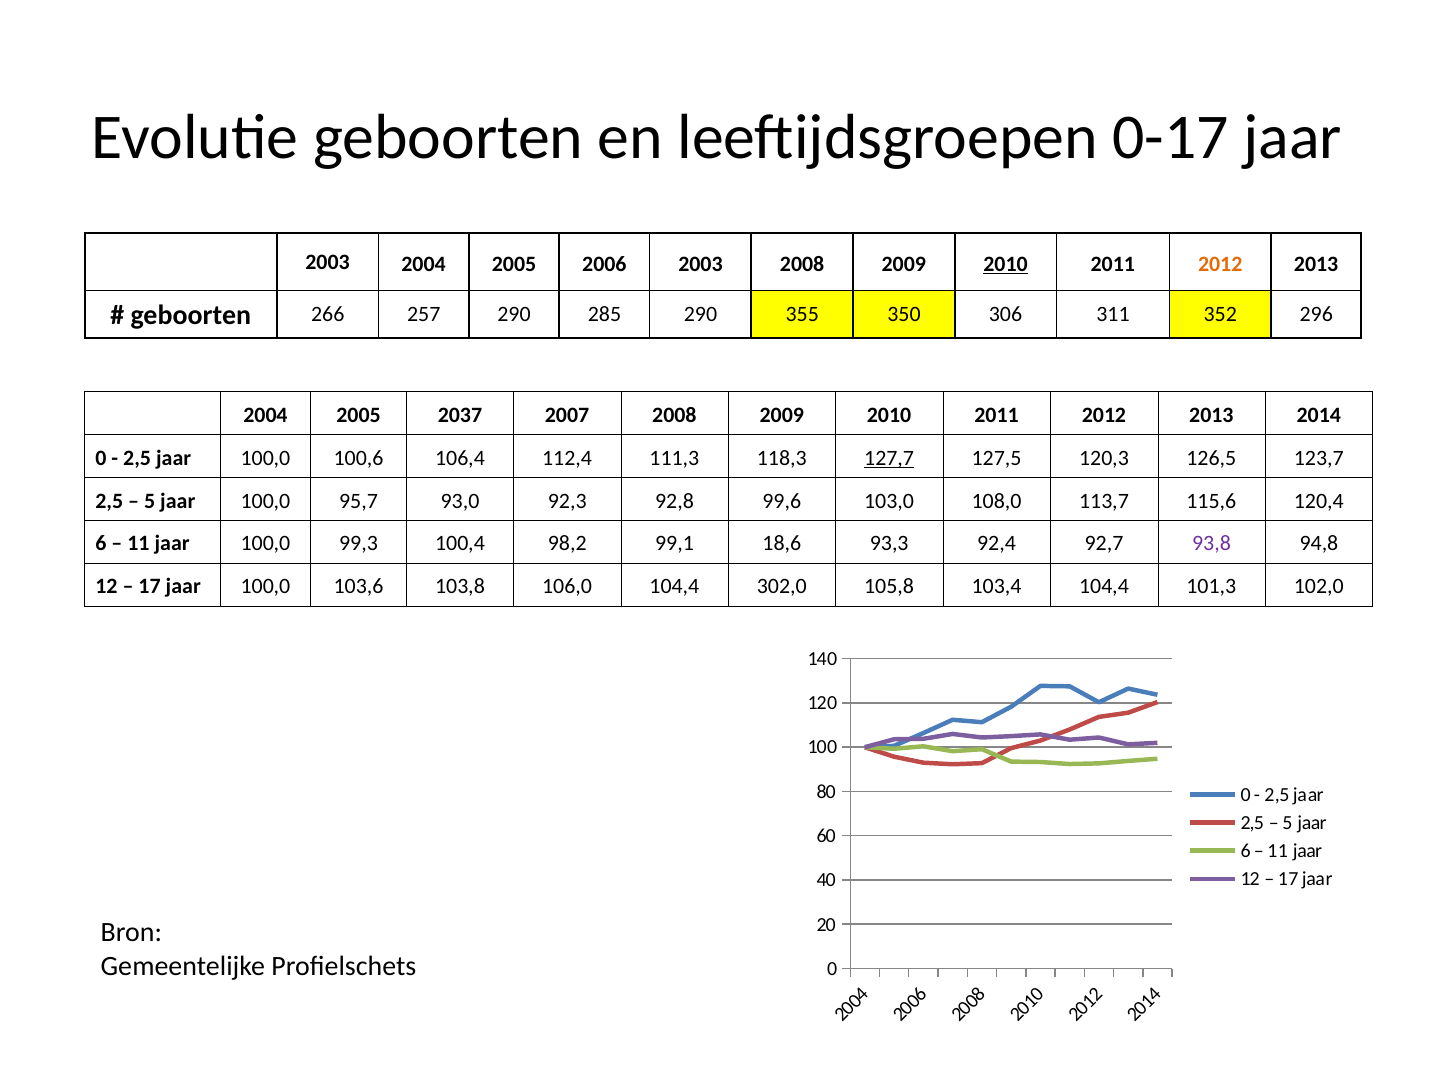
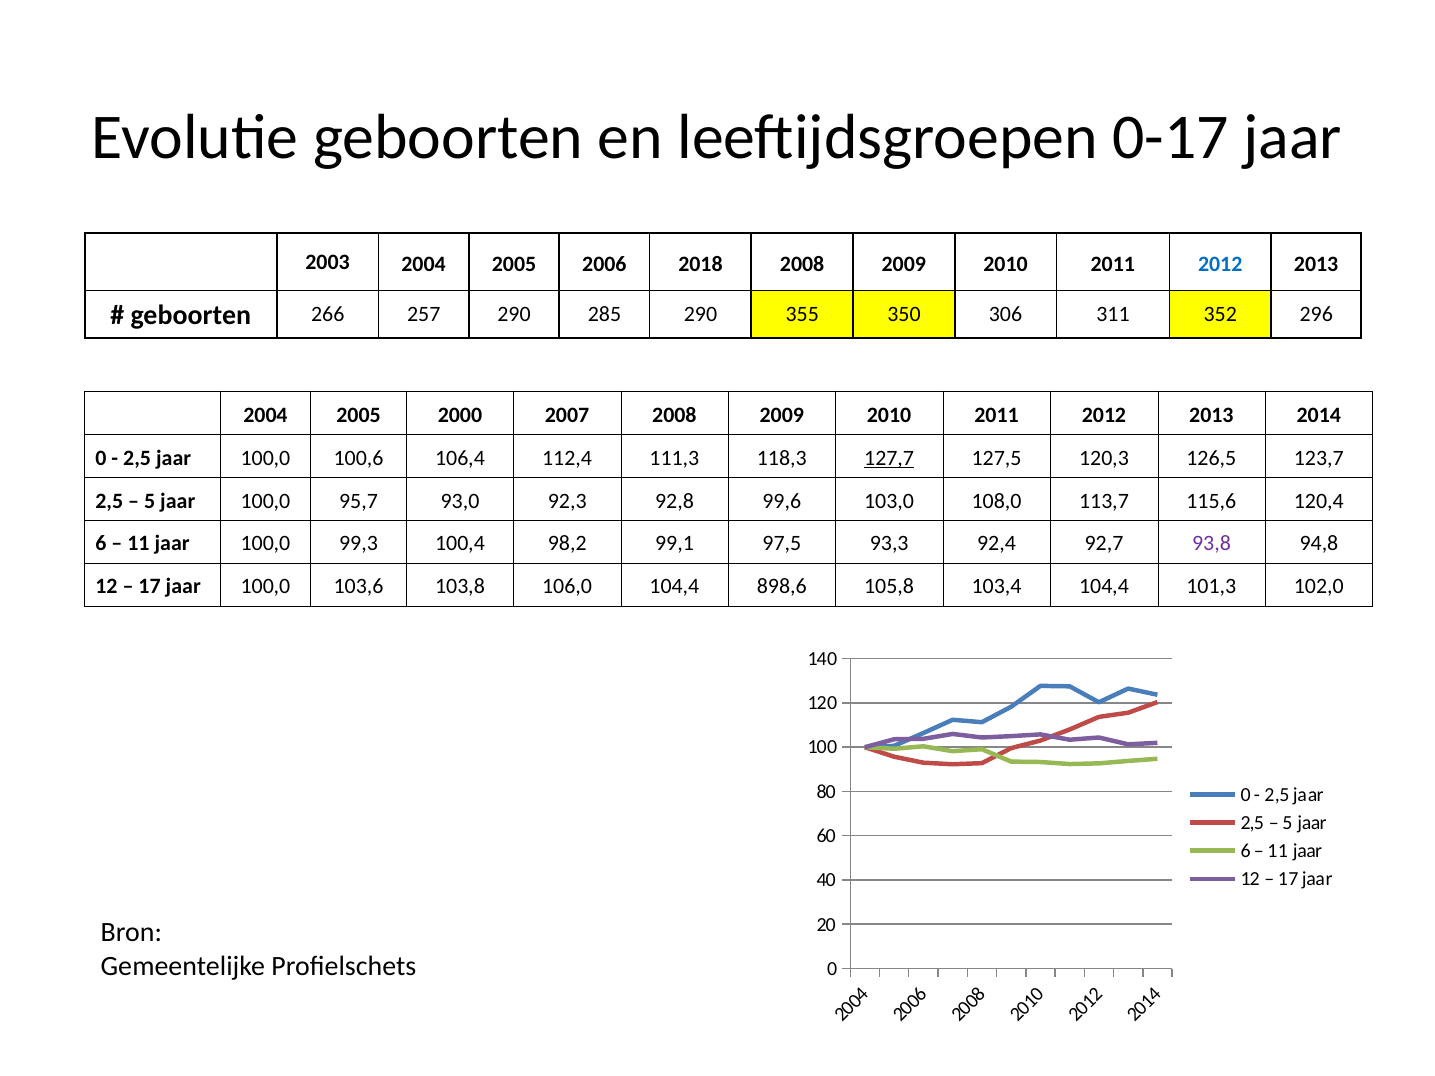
2006 2003: 2003 -> 2018 (700, 264)
2010 underline: present -> none (1006, 264)
2012 colour: orange -> blue (1220, 264)
2037: 2037 -> 2000 (460, 415)
18,6: 18,6 -> 97,5 (782, 544)
302,0: 302,0 -> 898,6 (782, 587)
